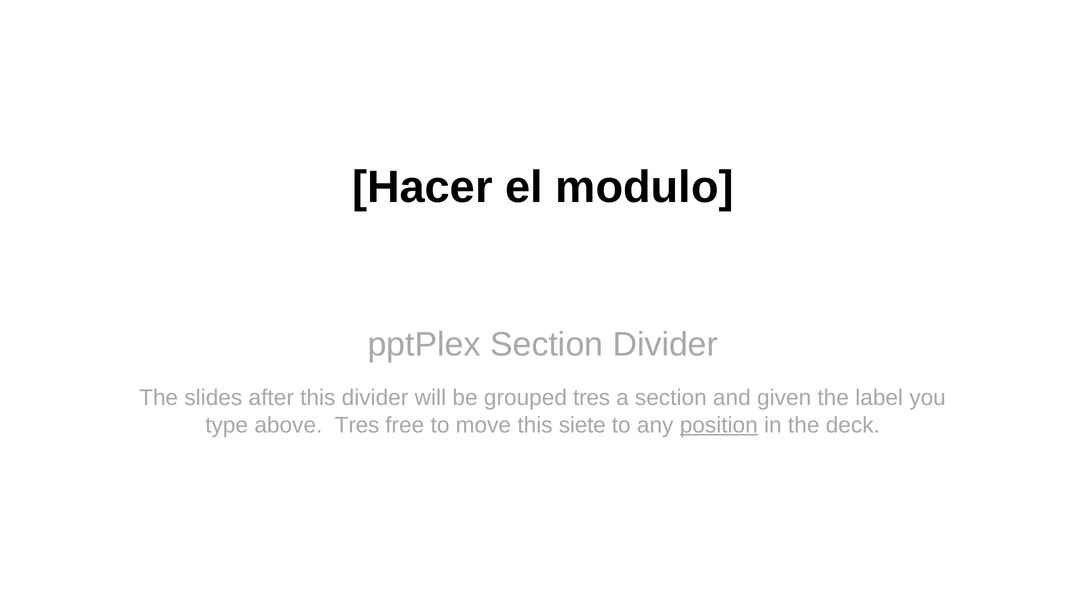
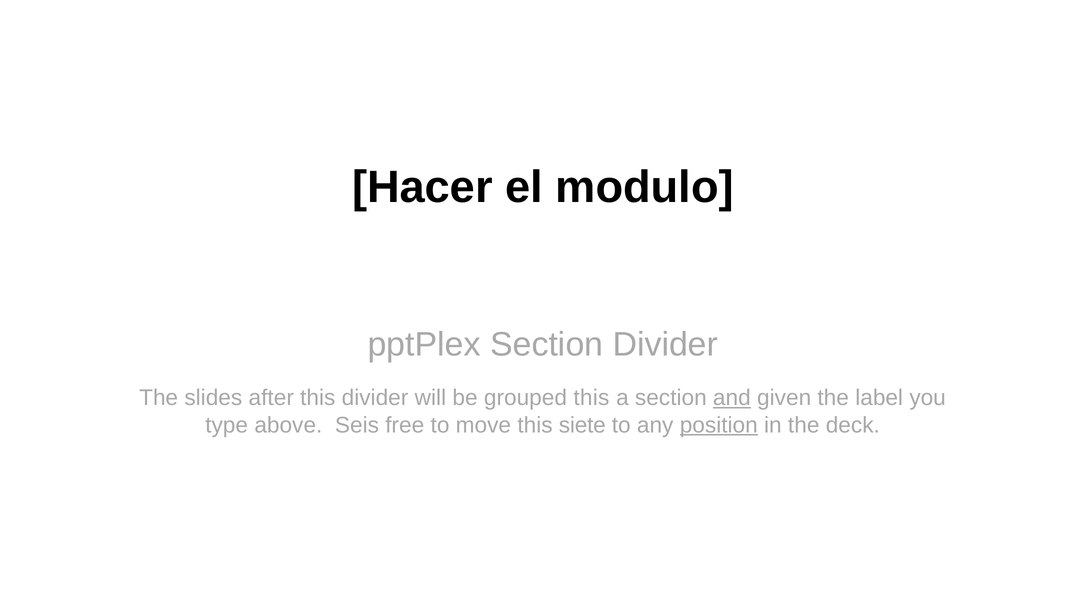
grouped tres: tres -> this (591, 398)
and underline: none -> present (732, 398)
above Tres: Tres -> Seis (357, 425)
